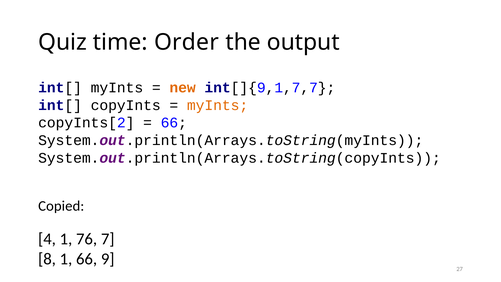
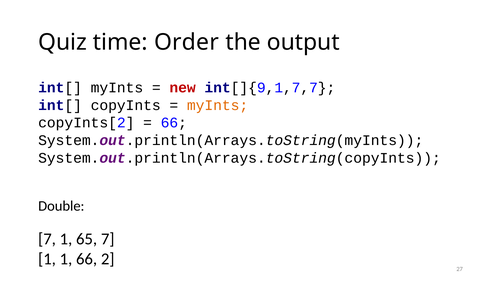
new colour: orange -> red (183, 88)
Copied: Copied -> Double (61, 206)
4: 4 -> 7 (47, 239)
76: 76 -> 65 (87, 239)
8: 8 -> 1 (47, 259)
9: 9 -> 2 (108, 259)
